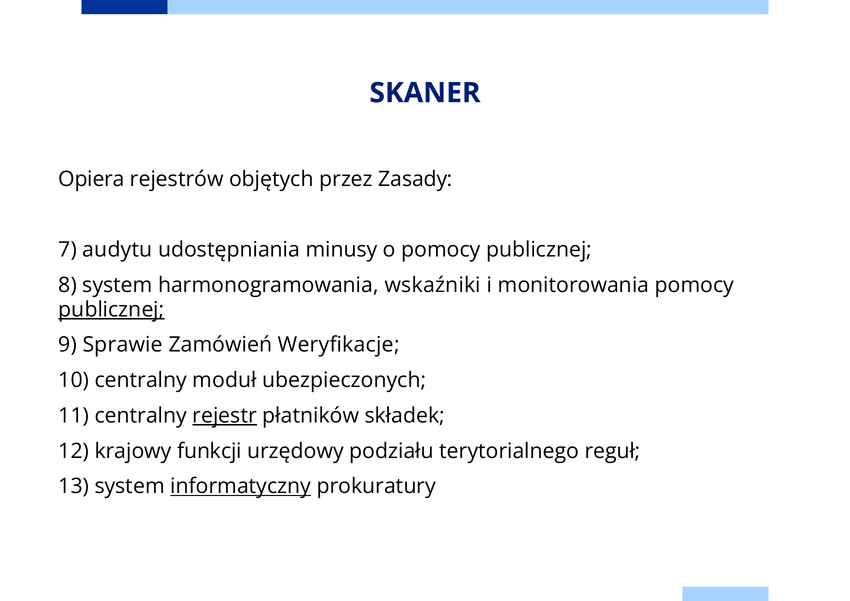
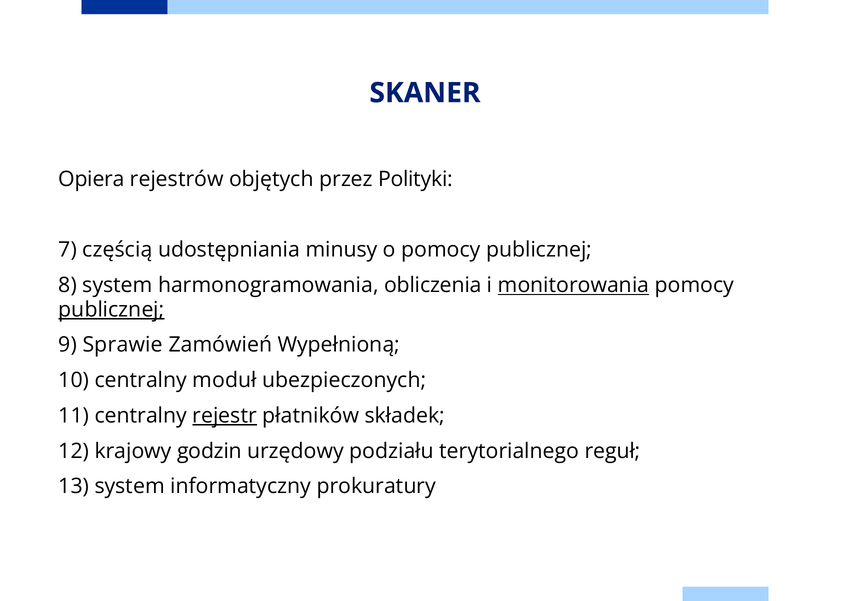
Zasady: Zasady -> Polityki (415, 179)
audytu: audytu -> częścią (117, 250)
wskaźniki: wskaźniki -> obliczenia (433, 285)
monitorowania underline: none -> present (573, 285)
Weryfikacje: Weryfikacje -> Wypełnioną (339, 345)
funkcji: funkcji -> godzin (209, 451)
informatyczny underline: present -> none (241, 486)
